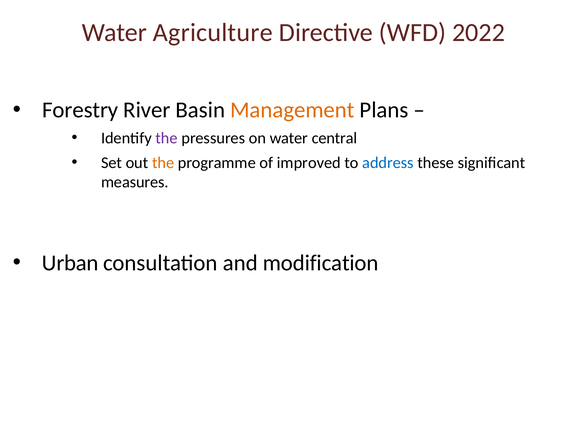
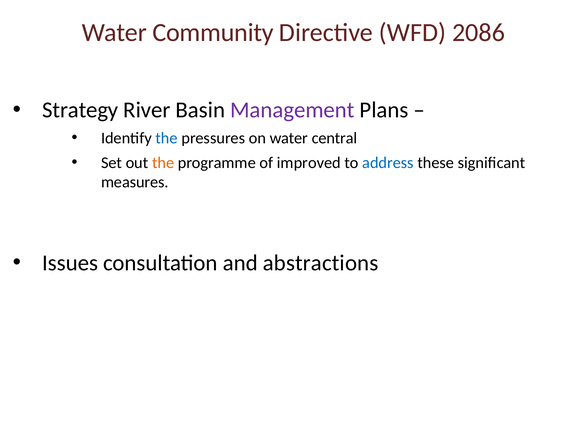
Agriculture: Agriculture -> Community (213, 32)
2022: 2022 -> 2086 (478, 32)
Forestry: Forestry -> Strategy (80, 110)
Management colour: orange -> purple (292, 110)
the colour: purple -> blue (167, 138)
Urban: Urban -> Issues (70, 263)
modification: modification -> abstractions (321, 263)
